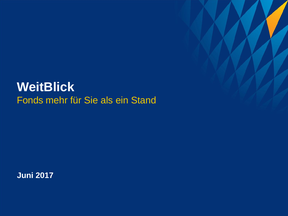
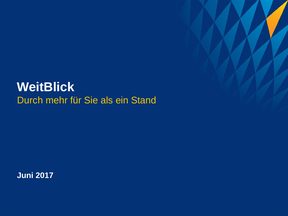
Fonds: Fonds -> Durch (30, 100)
